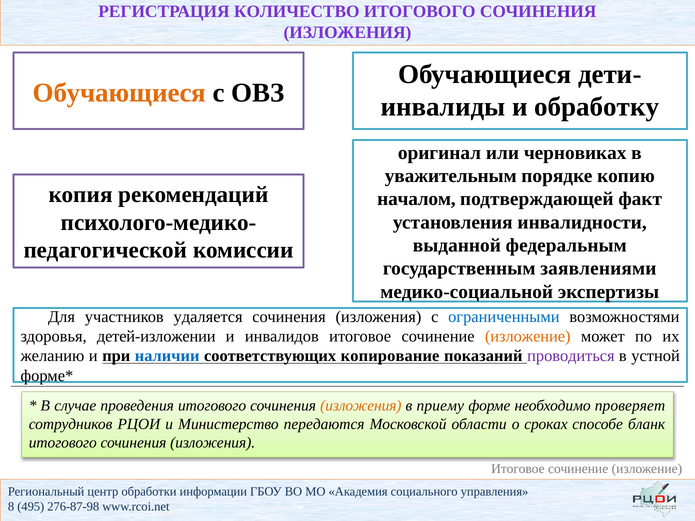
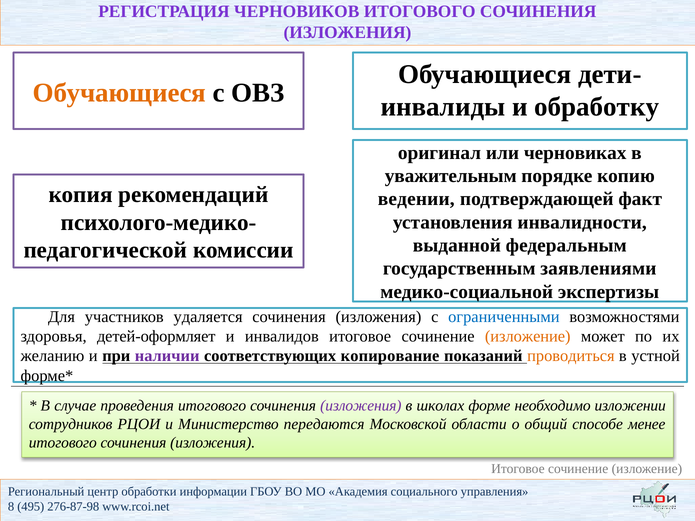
КОЛИЧЕСТВО: КОЛИЧЕСТВО -> ЧЕРНОВИКОВ (297, 12)
началом: началом -> ведении (416, 199)
детей-изложении: детей-изложении -> детей-оформляет (156, 336)
наличии colour: blue -> purple (167, 356)
проводиться colour: purple -> orange (571, 356)
изложения colour: orange -> purple (361, 406)
приему: приему -> школах (440, 406)
проверяет: проверяет -> изложении (630, 406)
сроках: сроках -> общий (546, 424)
бланк: бланк -> менее (647, 424)
